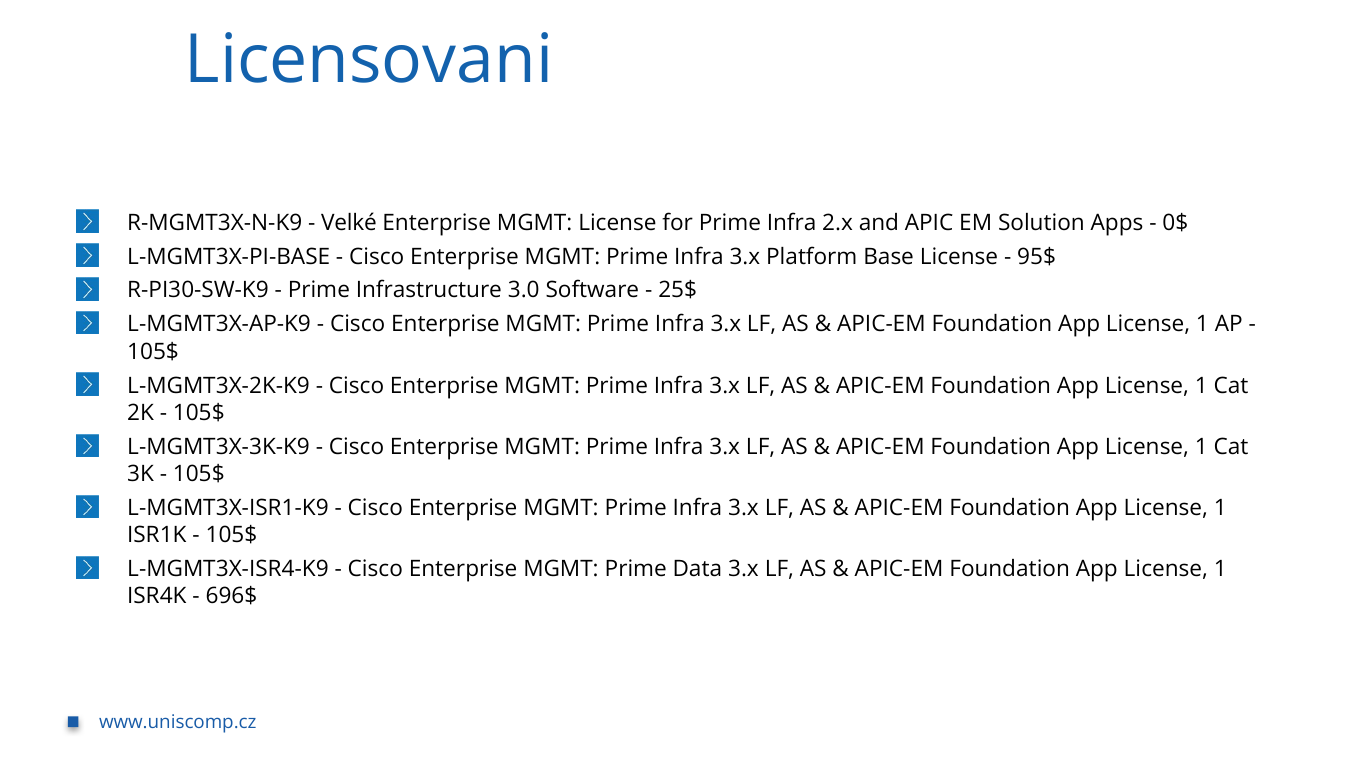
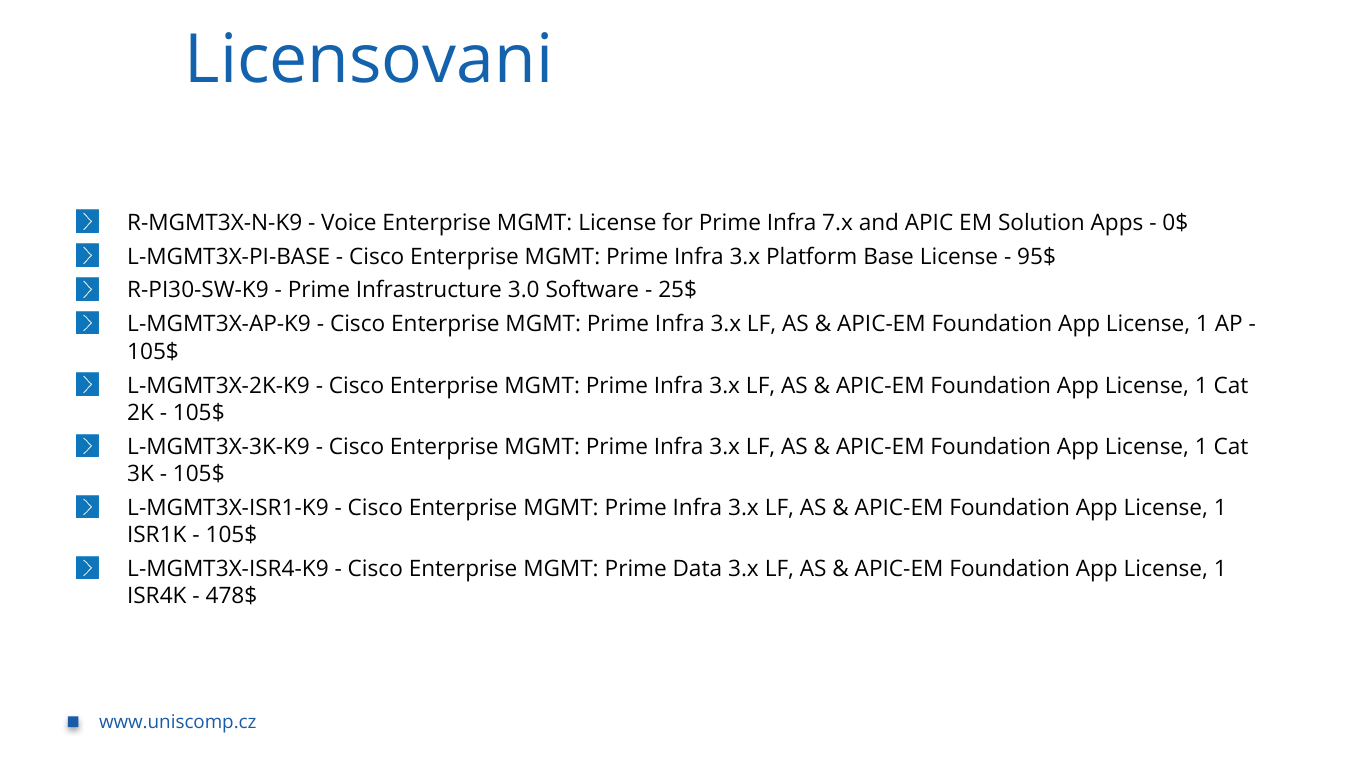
Velké: Velké -> Voice (349, 223)
2.x: 2.x -> 7.x (838, 223)
696$: 696$ -> 478$ (231, 596)
